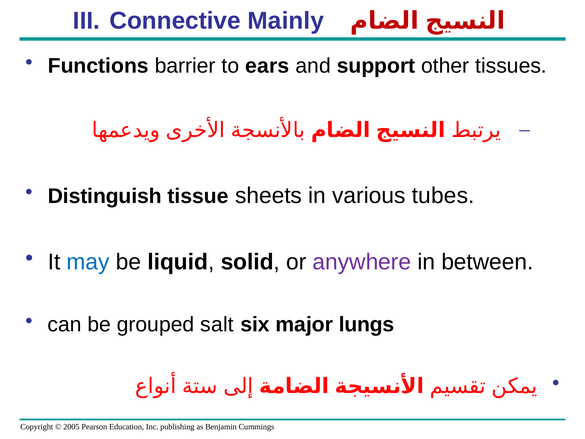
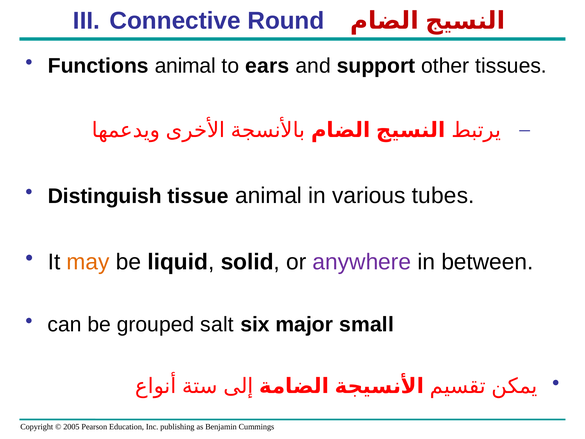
Mainly: Mainly -> Round (286, 21)
Functions barrier: barrier -> animal (185, 66)
tissue sheets: sheets -> animal (269, 196)
may colour: blue -> orange (88, 262)
lungs: lungs -> small (366, 324)
